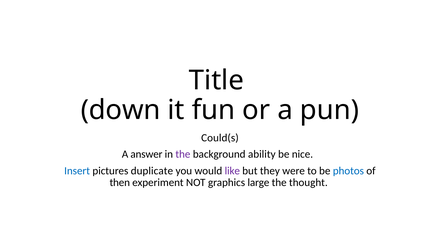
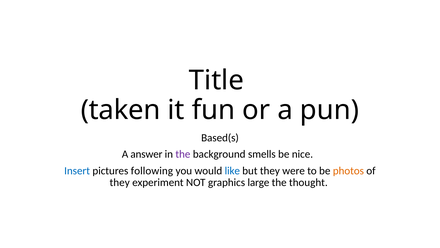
down: down -> taken (121, 110)
Could(s: Could(s -> Based(s (220, 138)
ability: ability -> smells (262, 154)
duplicate: duplicate -> following (152, 170)
like colour: purple -> blue (232, 170)
photos colour: blue -> orange (348, 170)
then: then -> they (120, 182)
